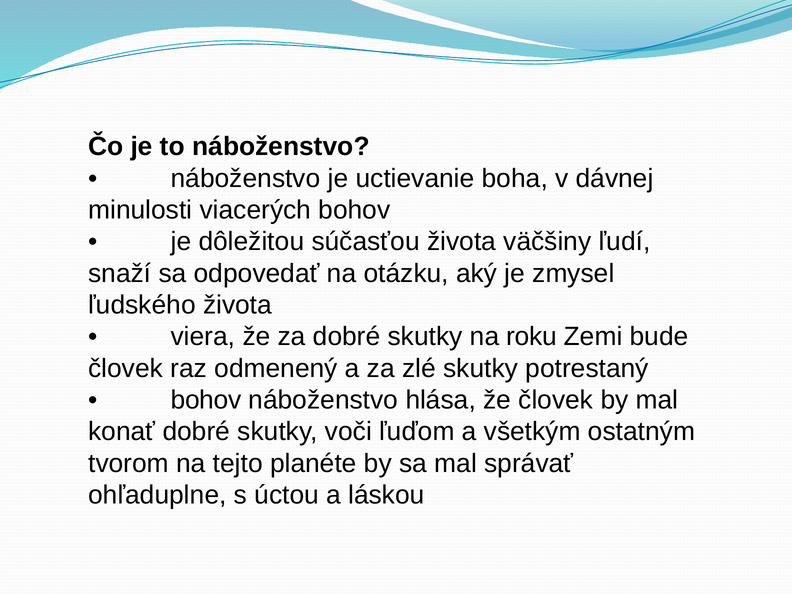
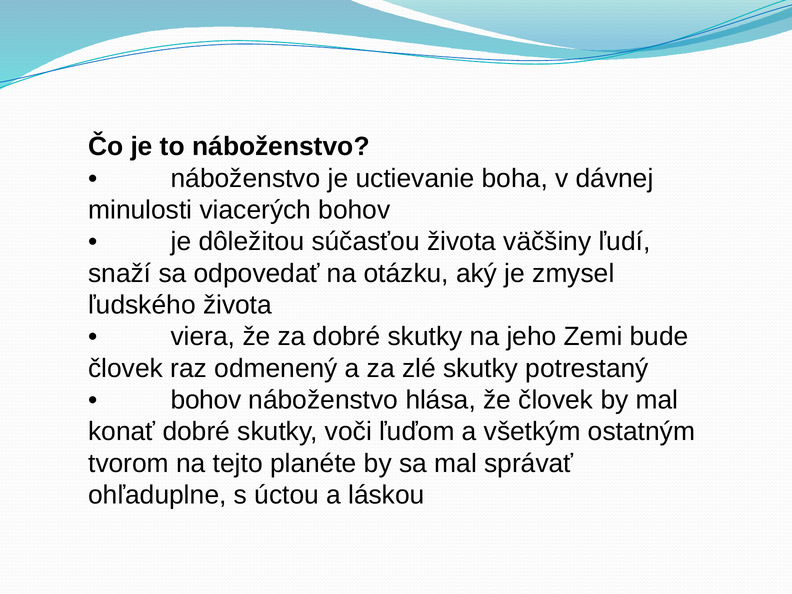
roku: roku -> jeho (531, 337)
